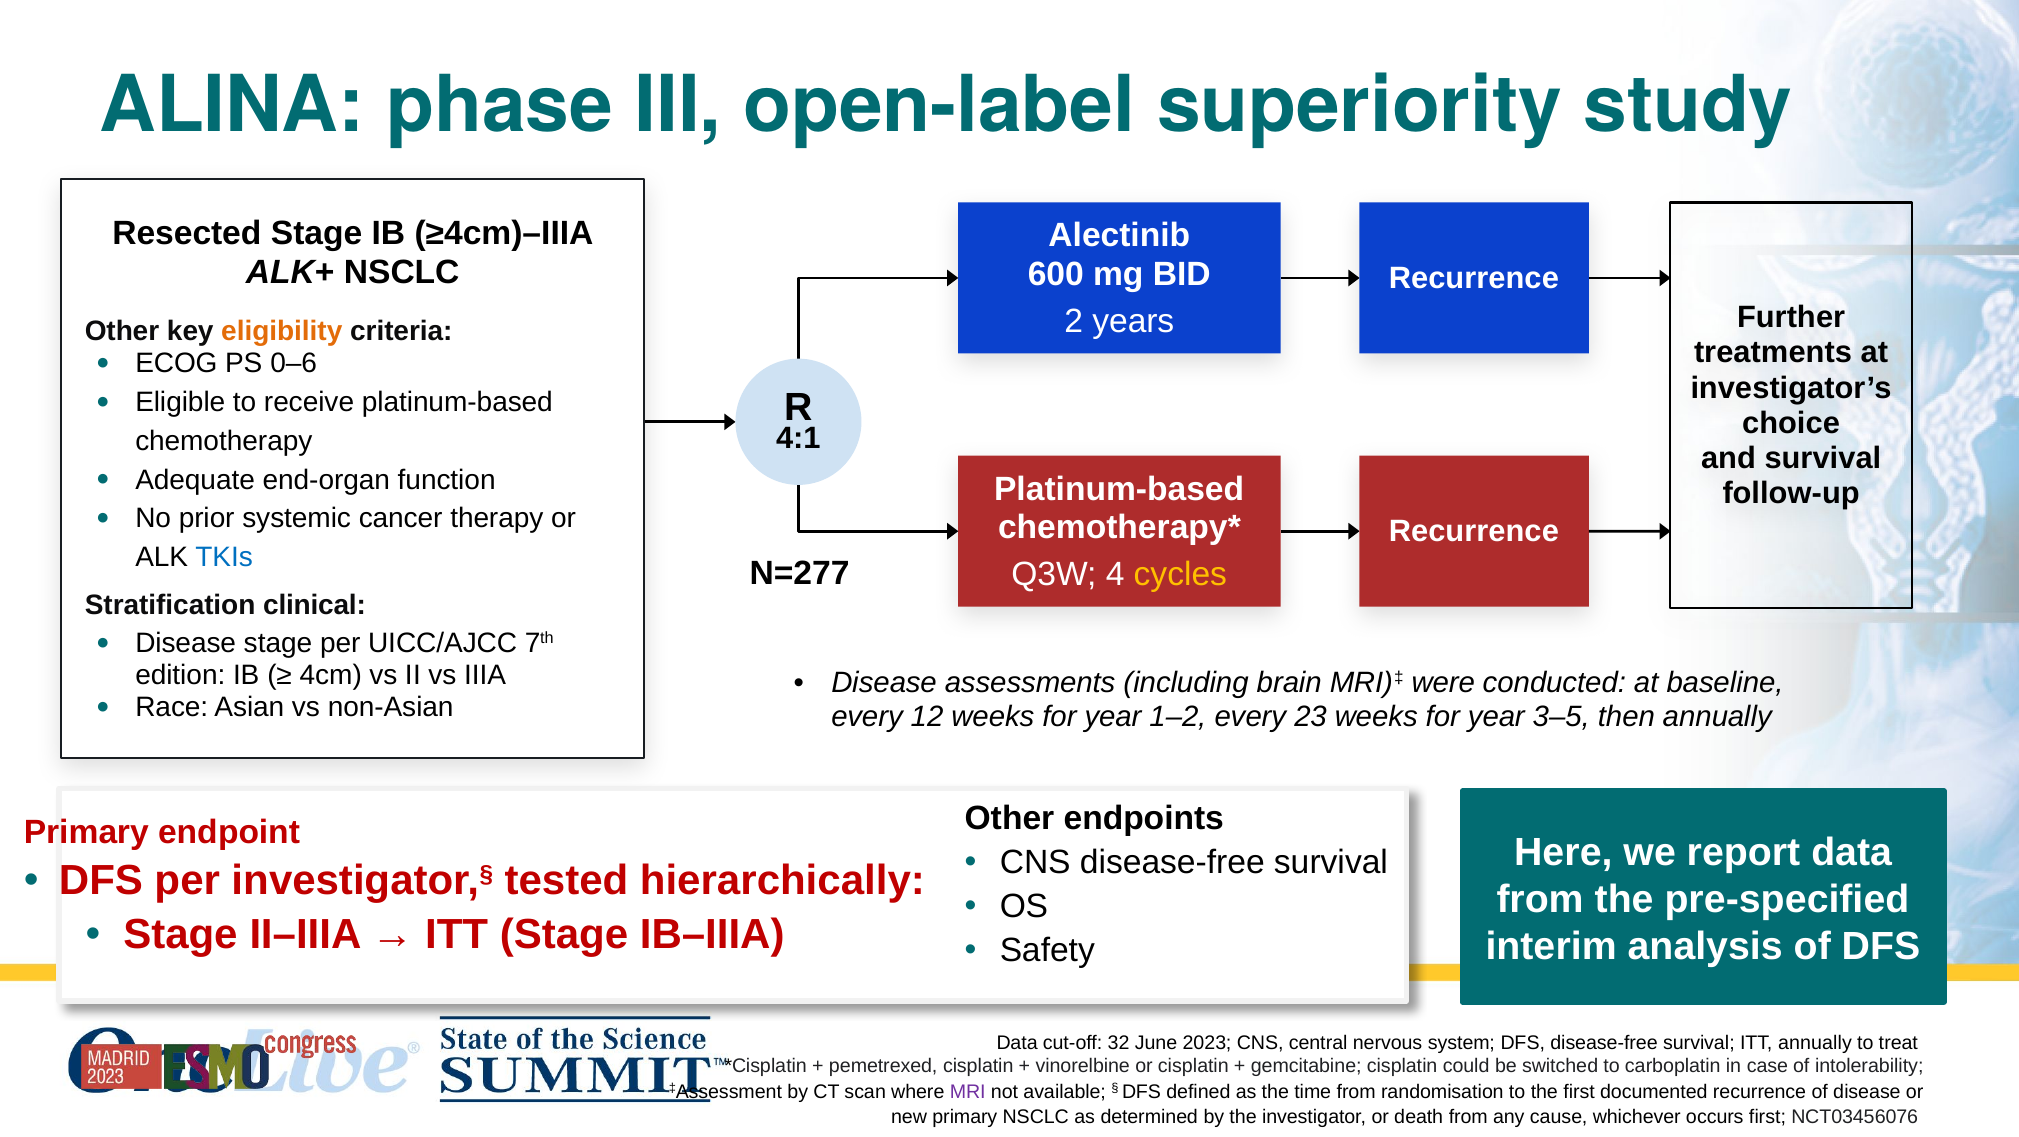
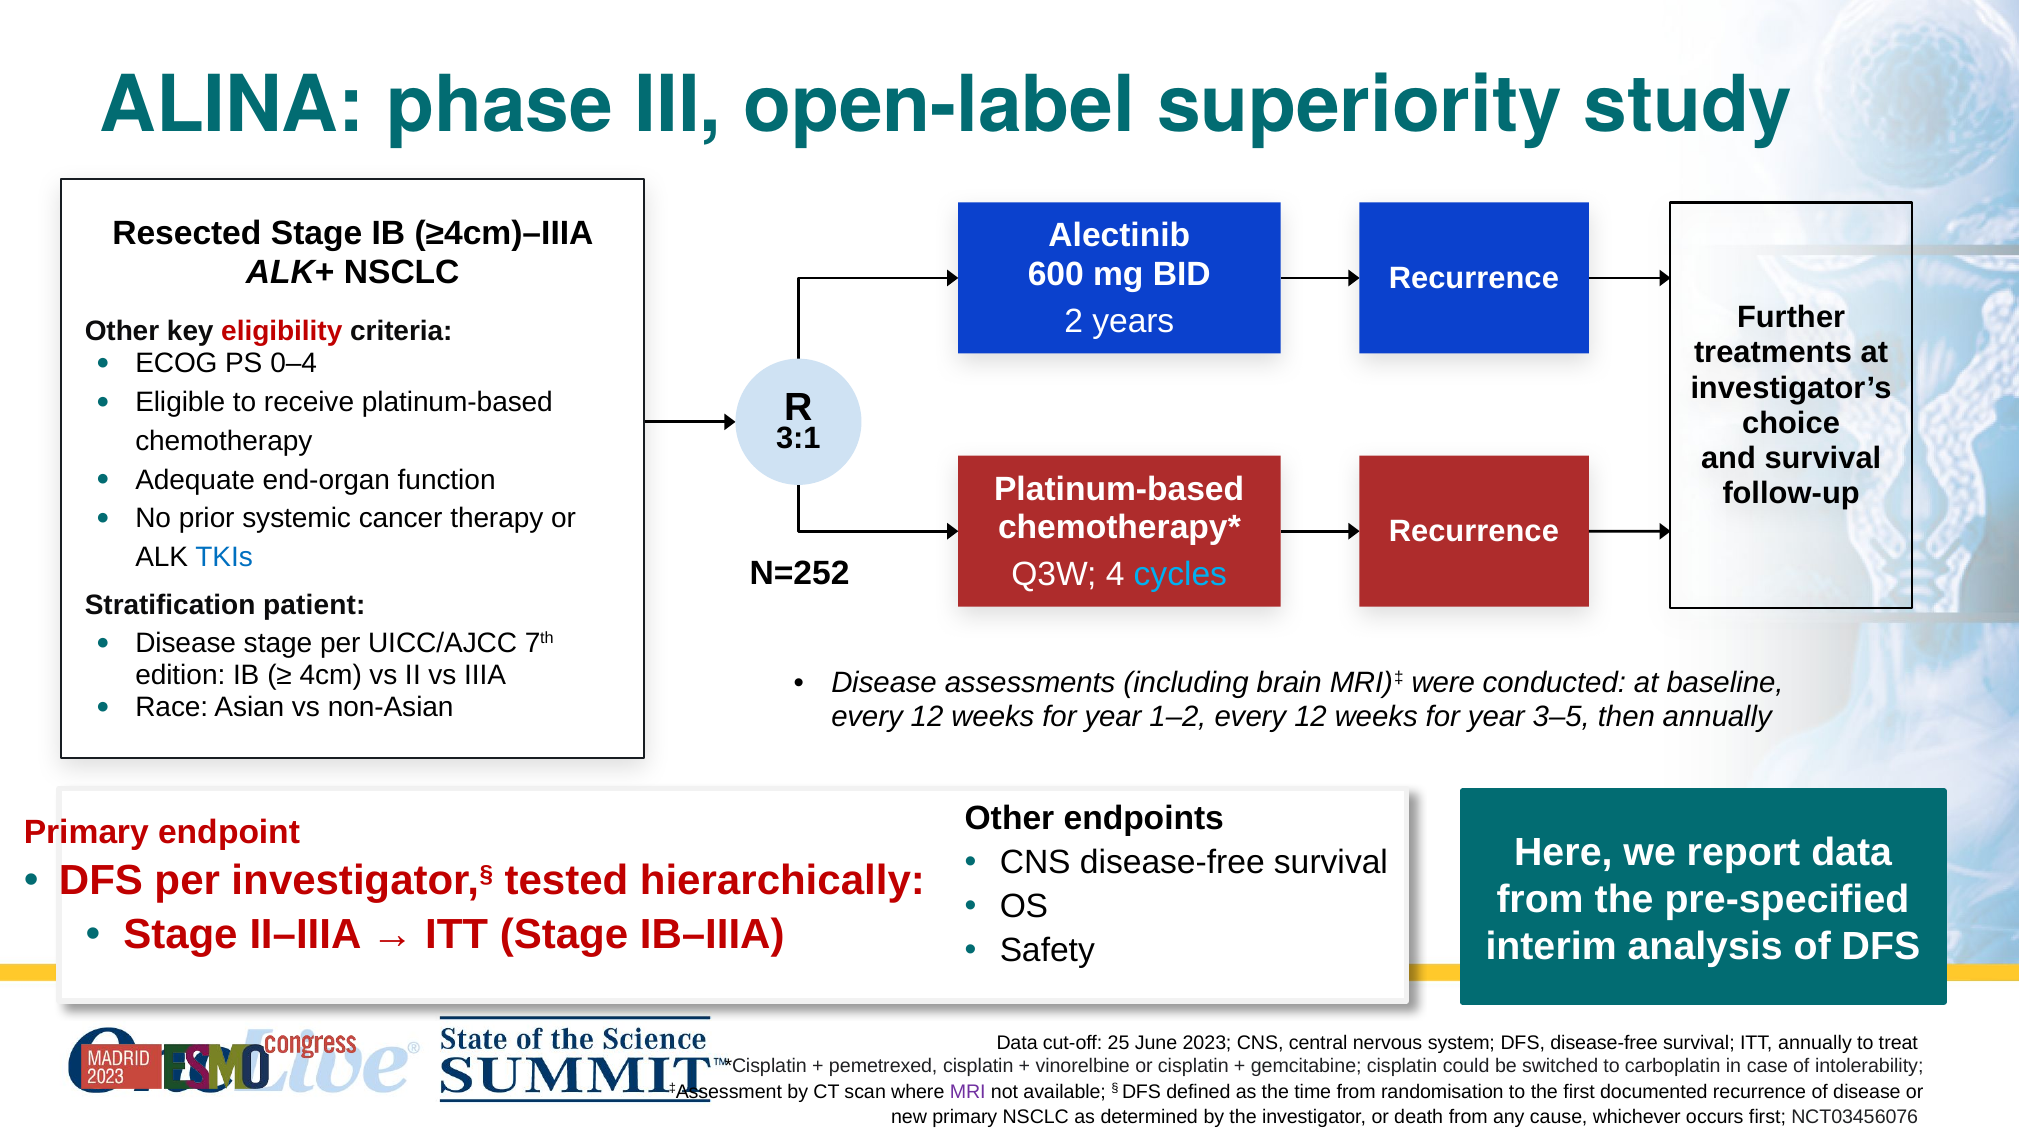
eligibility colour: orange -> red (282, 332)
0–6: 0–6 -> 0–4 (294, 363)
4:1: 4:1 -> 3:1 (798, 438)
N=277: N=277 -> N=252 (800, 574)
cycles colour: yellow -> light blue (1180, 574)
clinical: clinical -> patient (314, 605)
1–2 every 23: 23 -> 12 (1311, 717)
32: 32 -> 25 (1119, 1042)
